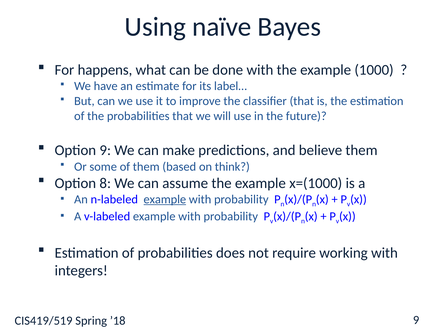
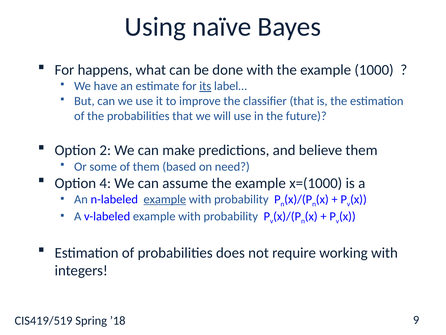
its underline: none -> present (205, 86)
Option 9: 9 -> 2 (105, 150)
think: think -> need (232, 166)
8: 8 -> 4 (105, 183)
